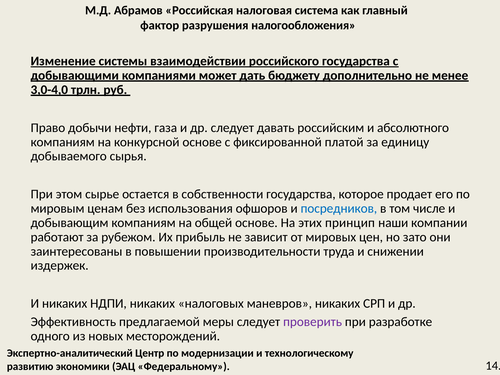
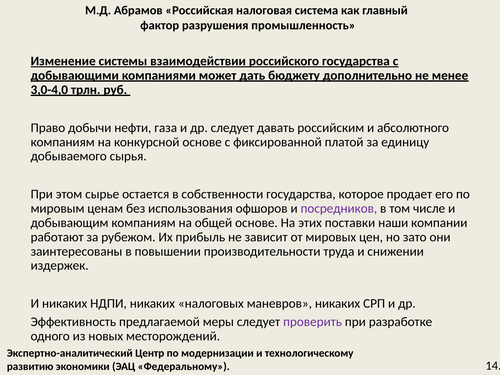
налогообложения: налогообложения -> промышленность (303, 25)
посредников colour: blue -> purple (339, 209)
принцип: принцип -> поставки (350, 223)
